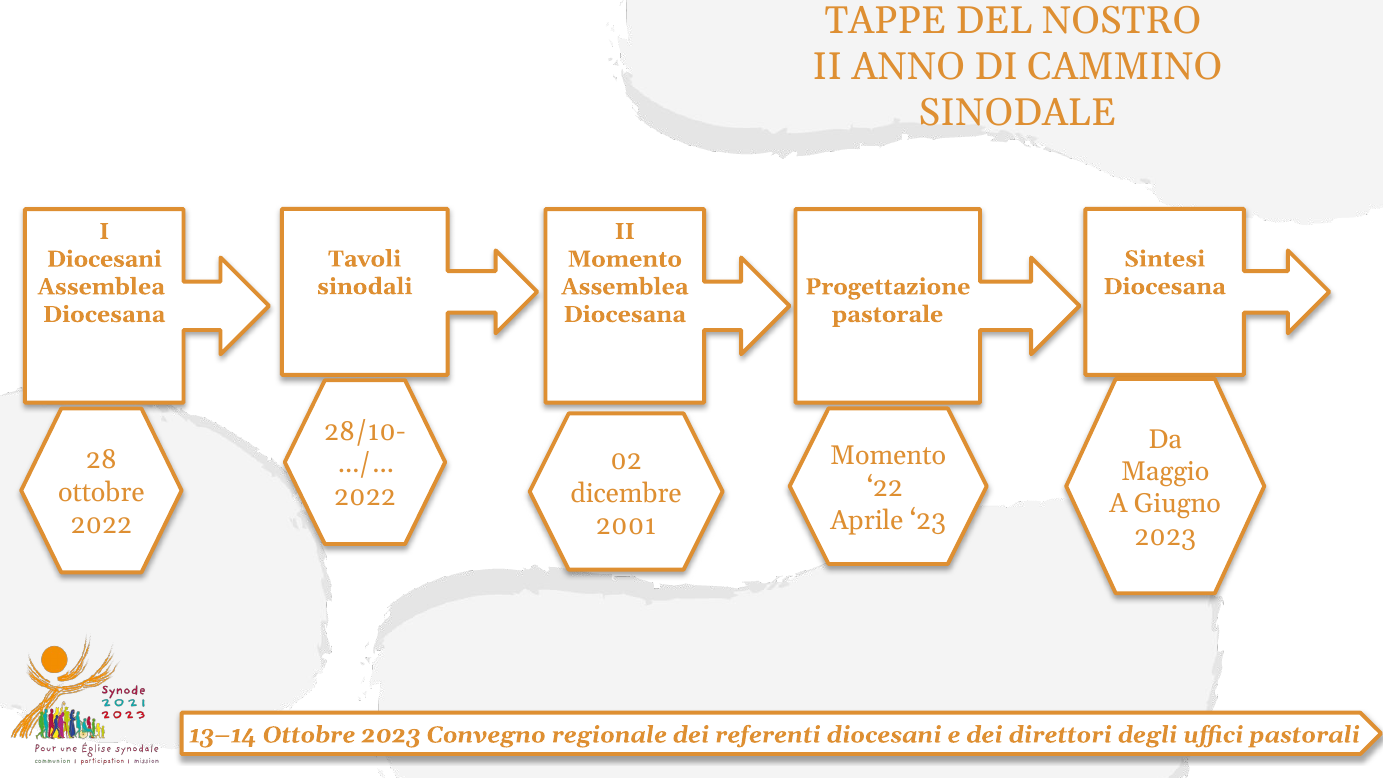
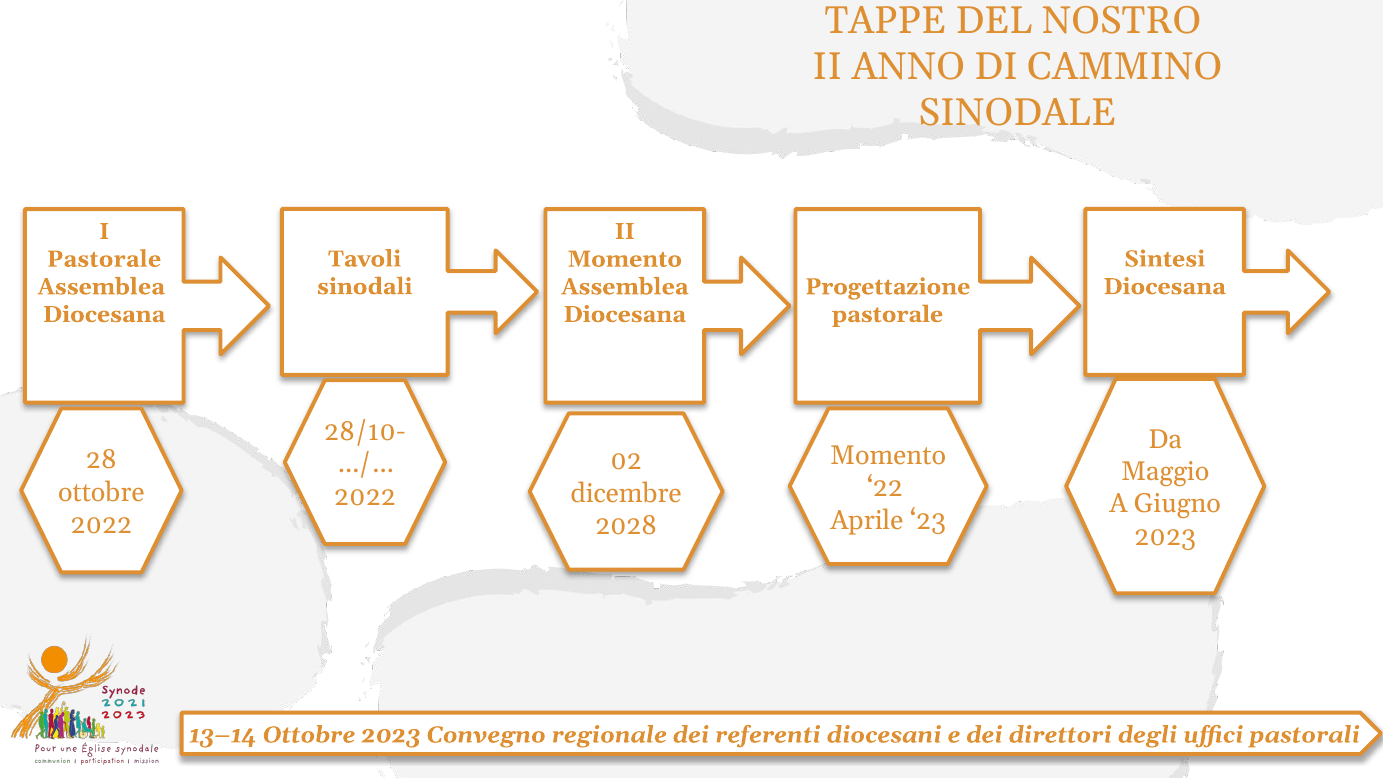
Diocesani: Diocesani -> Pastorale (104, 259)
2001: 2001 -> 2028 (626, 526)
